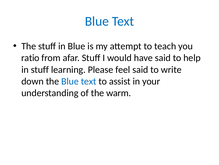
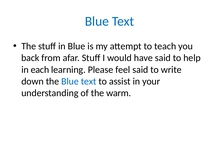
ratio: ratio -> back (30, 58)
in stuff: stuff -> each (40, 69)
